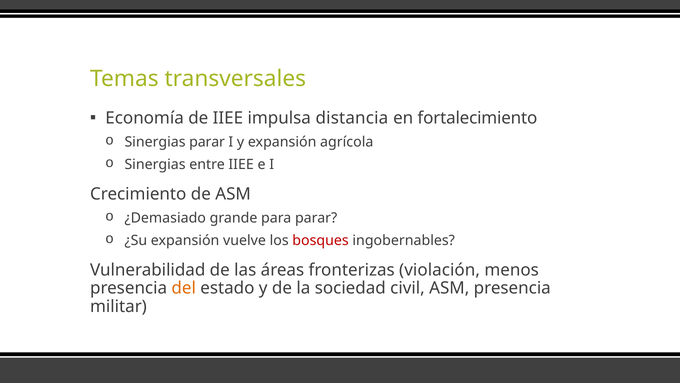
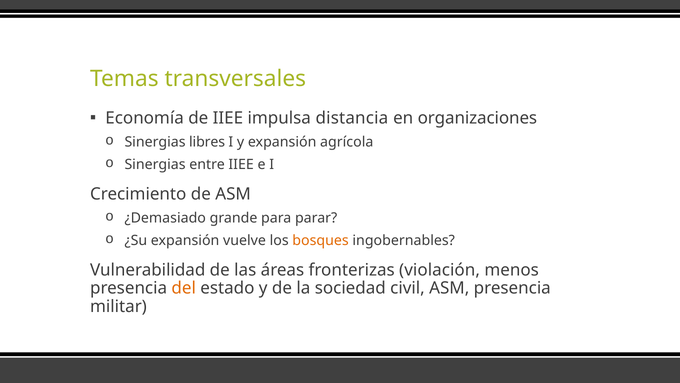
fortalecimiento: fortalecimiento -> organizaciones (477, 118)
Sinergias parar: parar -> libres (207, 142)
bosques colour: red -> orange (321, 240)
